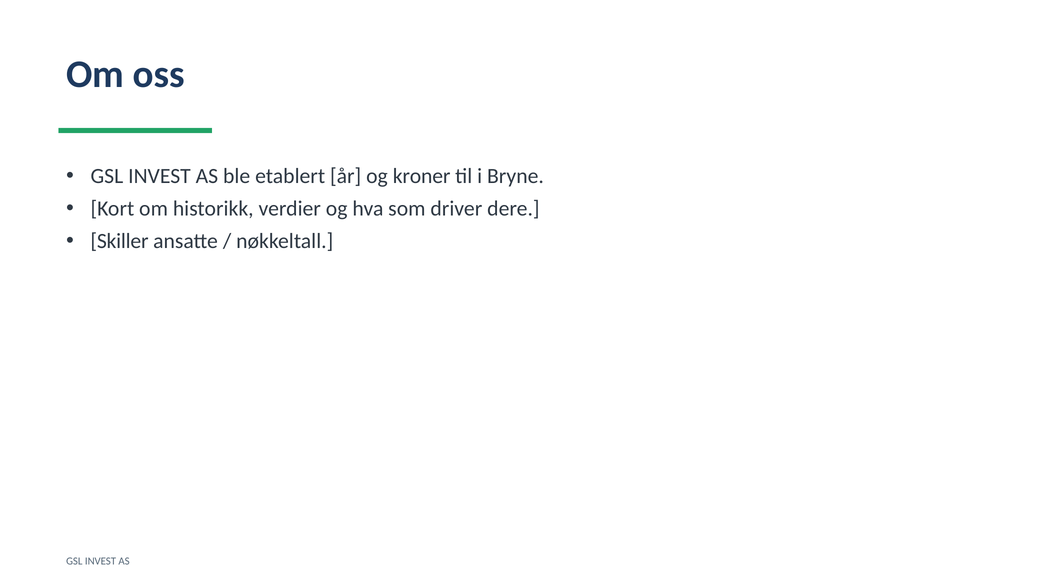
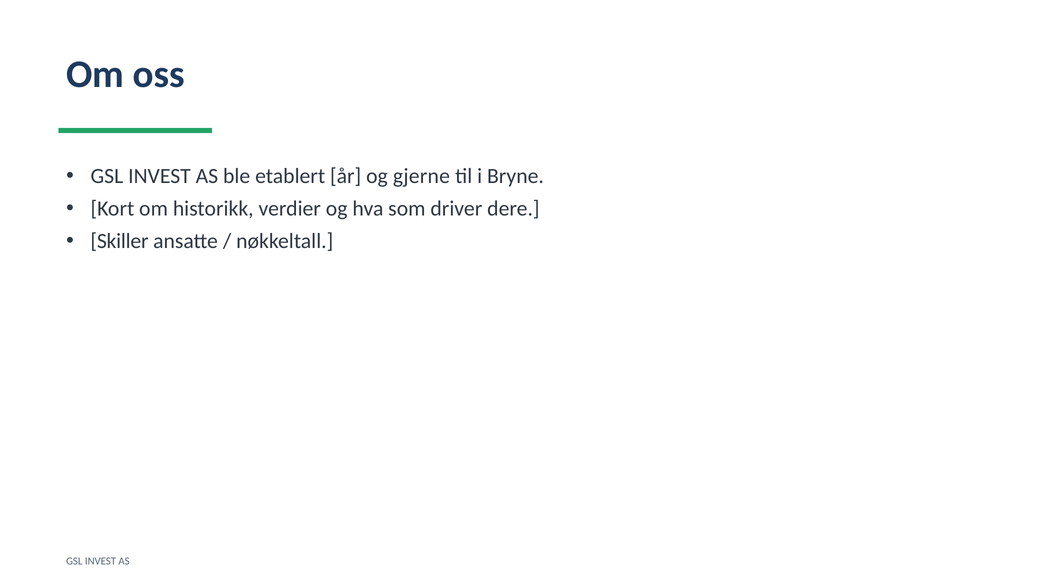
kroner: kroner -> gjerne (421, 176)
